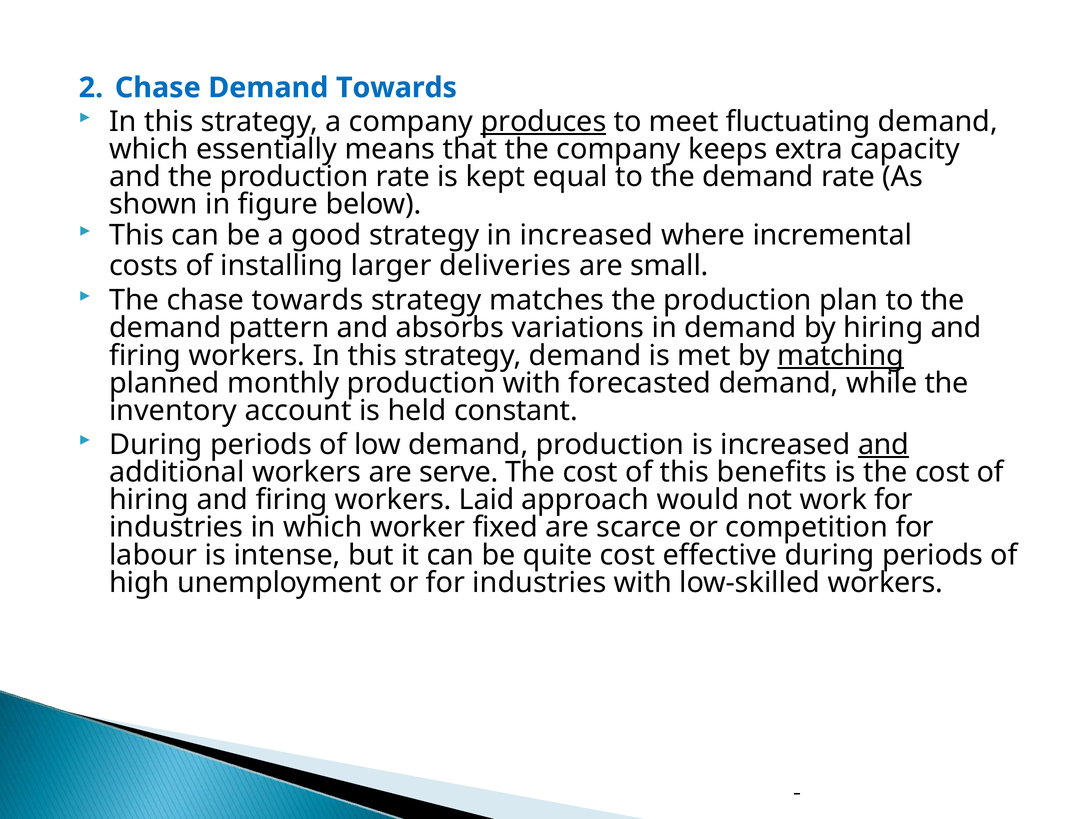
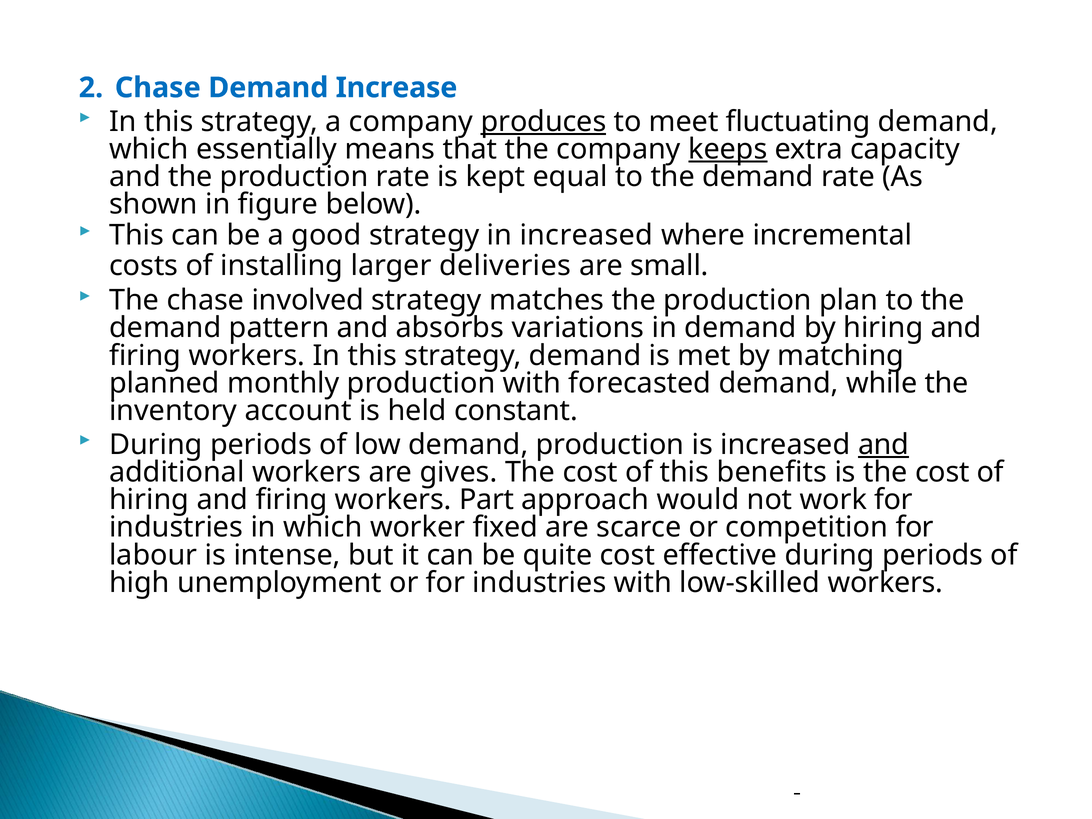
Demand Towards: Towards -> Increase (397, 88)
keeps underline: none -> present (728, 149)
chase towards: towards -> involved (308, 300)
matching underline: present -> none (841, 356)
serve: serve -> gives (459, 472)
Laid: Laid -> Part (487, 500)
